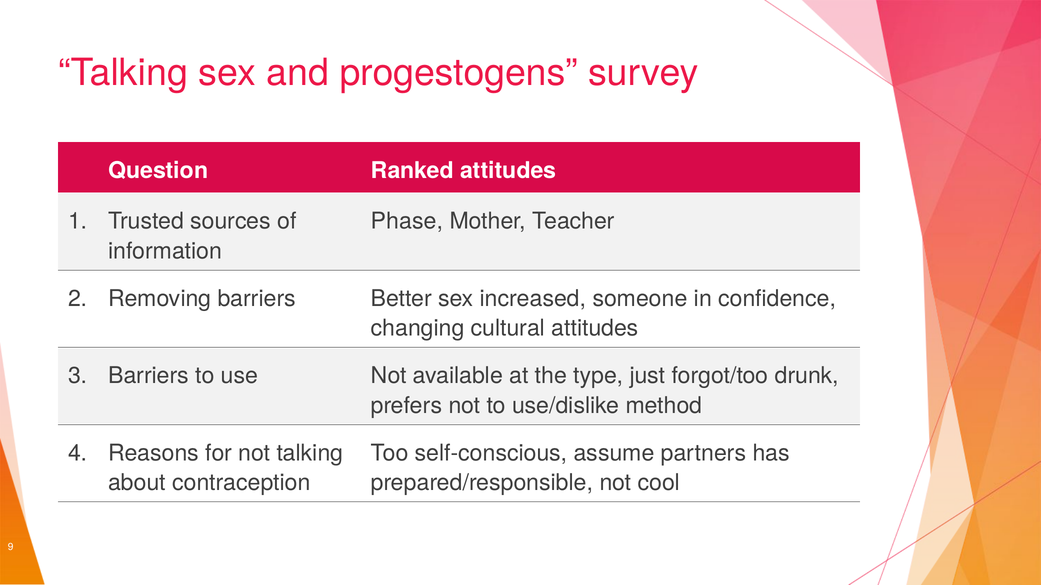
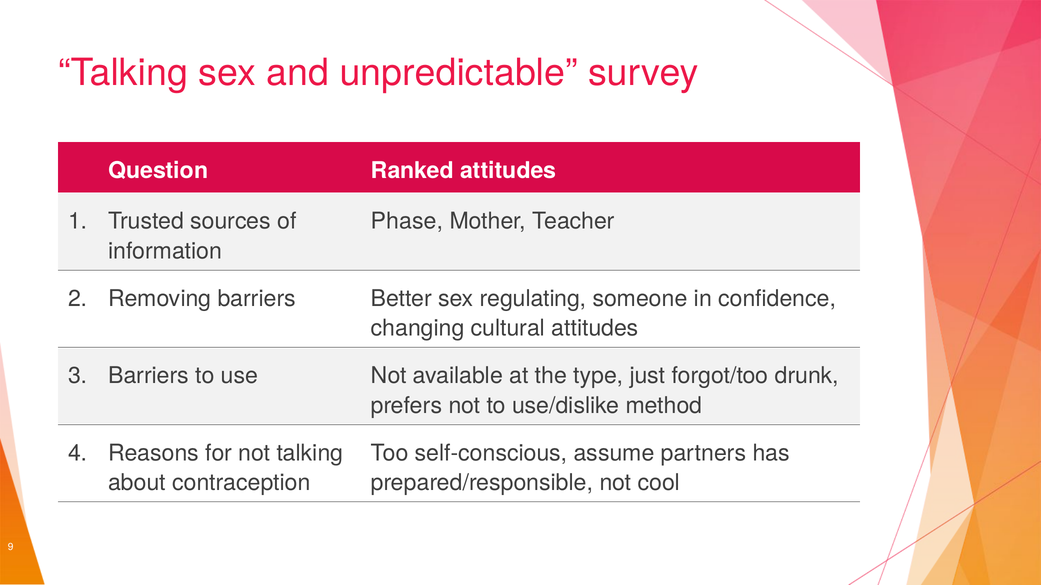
progestogens: progestogens -> unpredictable (459, 73)
increased: increased -> regulating (533, 299)
